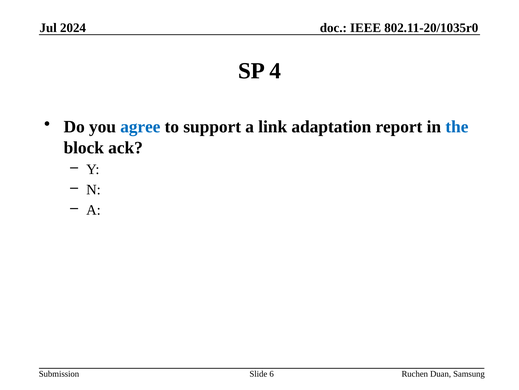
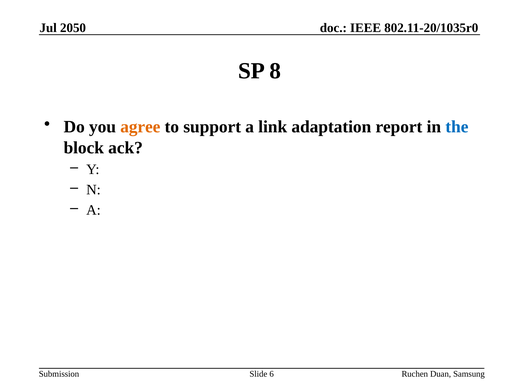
2024: 2024 -> 2050 (73, 28)
4: 4 -> 8 (275, 71)
agree colour: blue -> orange (140, 127)
